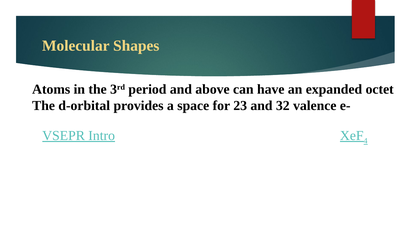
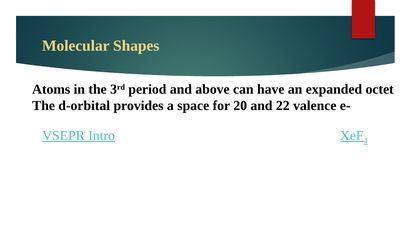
23: 23 -> 20 (240, 106)
32: 32 -> 22 (283, 106)
